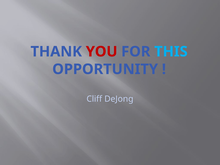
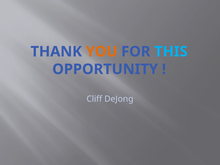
YOU colour: red -> orange (102, 52)
